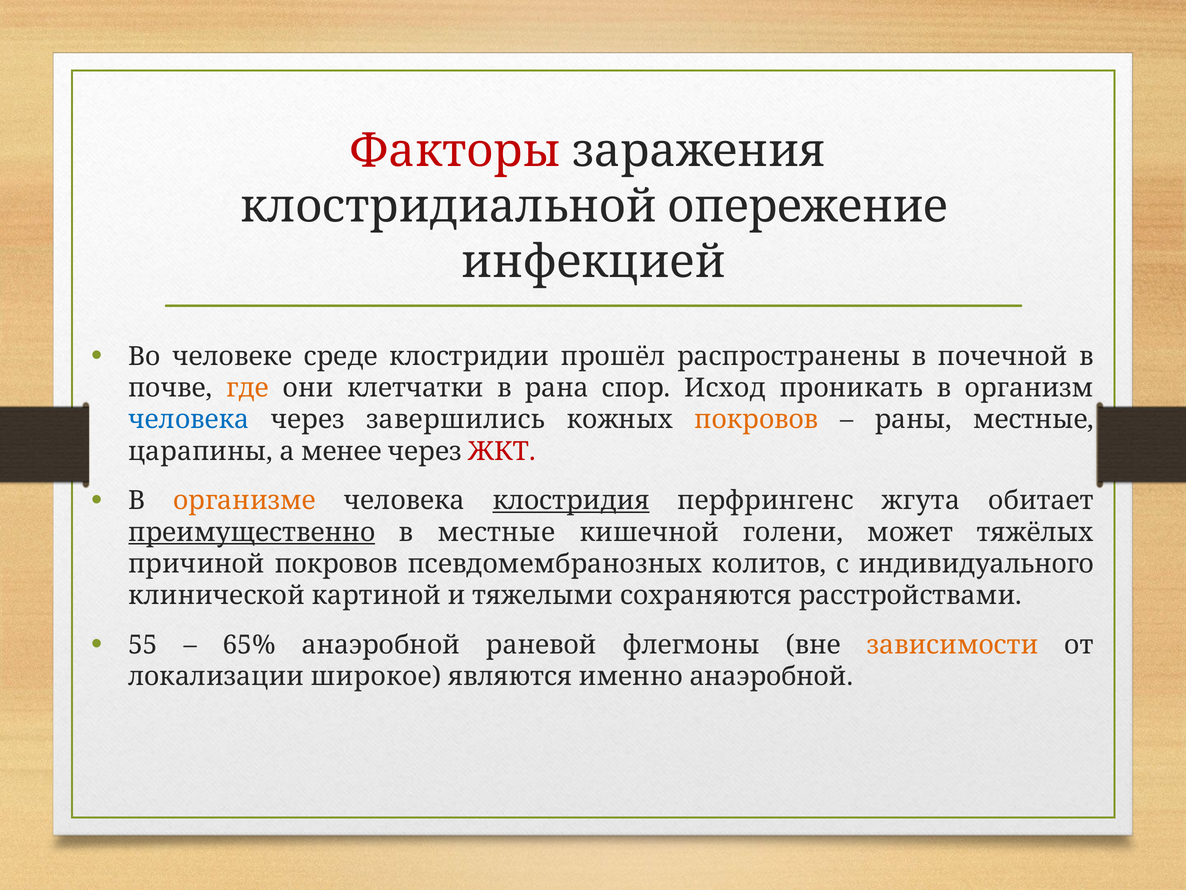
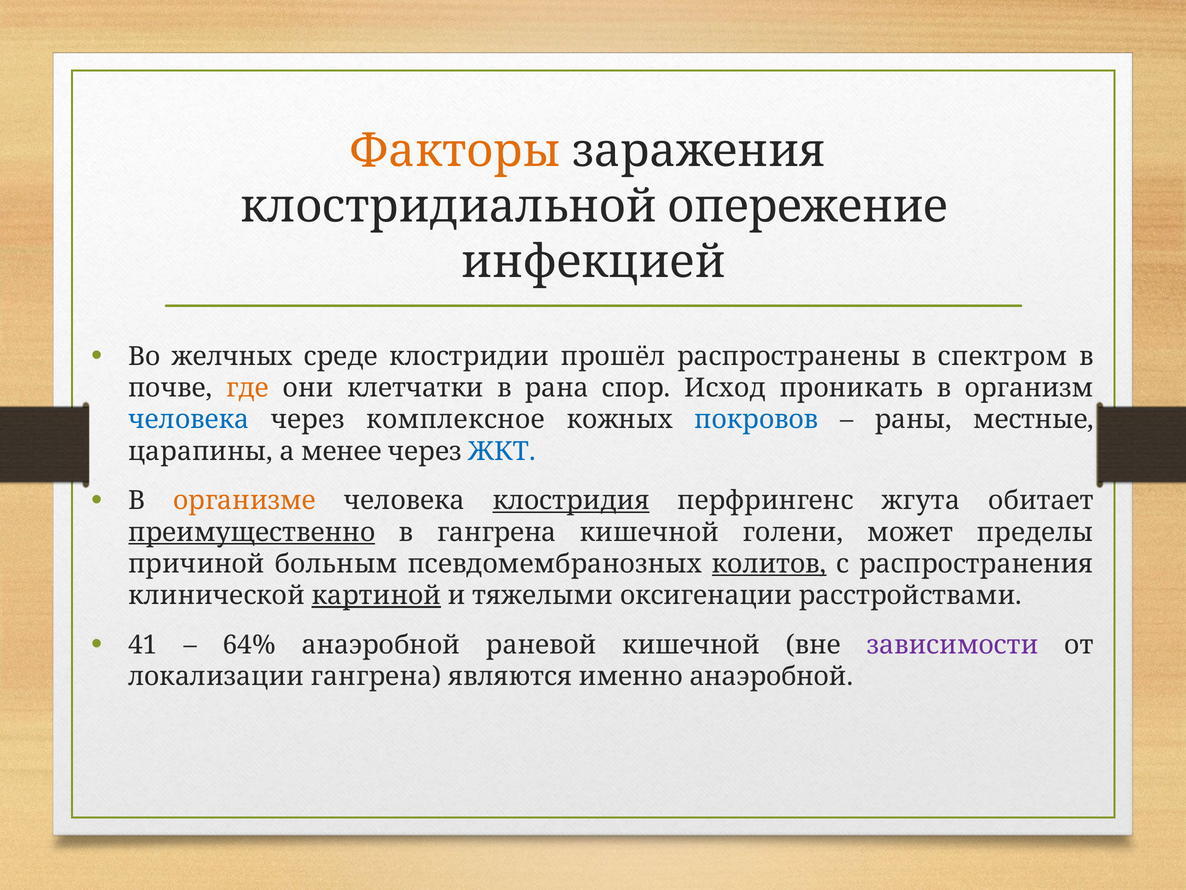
Факторы colour: red -> orange (455, 151)
человеке: человеке -> желчных (232, 356)
почечной: почечной -> спектром (1003, 356)
завершились: завершились -> комплексное (456, 419)
покровов colour: orange -> blue (756, 419)
ЖКТ colour: red -> blue (502, 451)
в местные: местные -> гангрена (497, 532)
тяжёлых: тяжёлых -> пределы (1035, 532)
причиной покровов: покровов -> больным (336, 564)
колитов underline: none -> present (769, 564)
индивидуального: индивидуального -> распространения (976, 564)
картиной underline: none -> present (376, 595)
сохраняются: сохраняются -> оксигенации (706, 595)
55: 55 -> 41 (143, 645)
65%: 65% -> 64% (249, 645)
раневой флегмоны: флегмоны -> кишечной (691, 645)
зависимости colour: orange -> purple (953, 645)
локализации широкое: широкое -> гангрена (376, 676)
